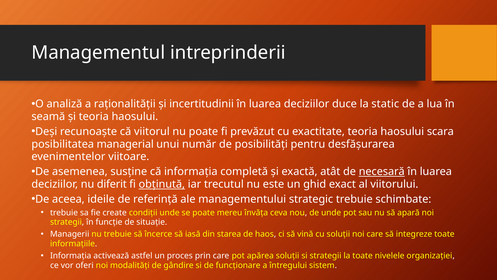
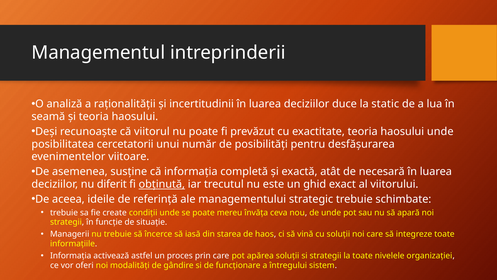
haosului scara: scara -> unde (440, 131)
managerial: managerial -> cercetatorii (125, 144)
necesară underline: present -> none (382, 171)
